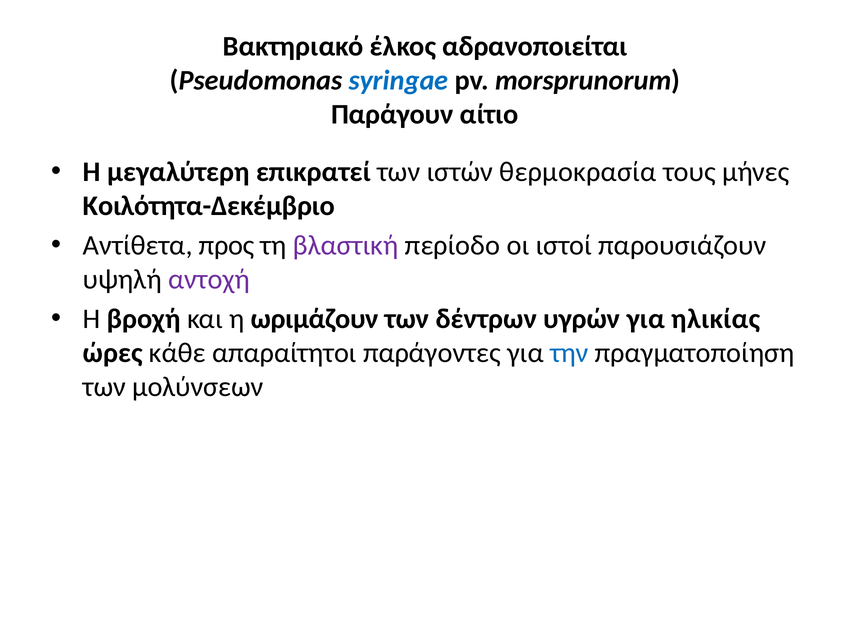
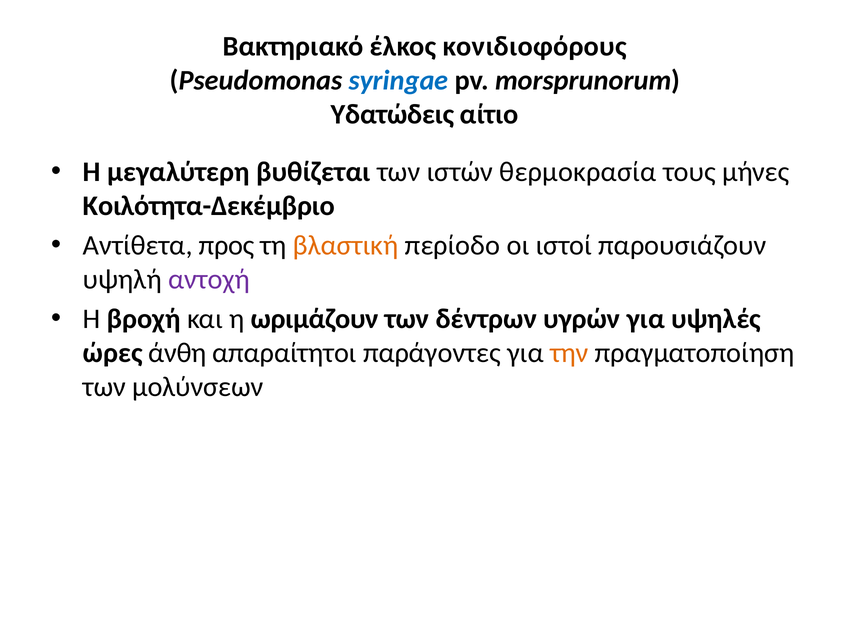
αδρανοποιείται: αδρανοποιείται -> κονιδιοφόρους (535, 47)
Παράγουν: Παράγουν -> Υδατώδεις (392, 115)
επικρατεί: επικρατεί -> βυθίζεται (313, 172)
βλαστική colour: purple -> orange (346, 246)
ηλικίας: ηλικίας -> υψηλές (716, 319)
κάθε: κάθε -> άνθη (177, 353)
την colour: blue -> orange (569, 353)
